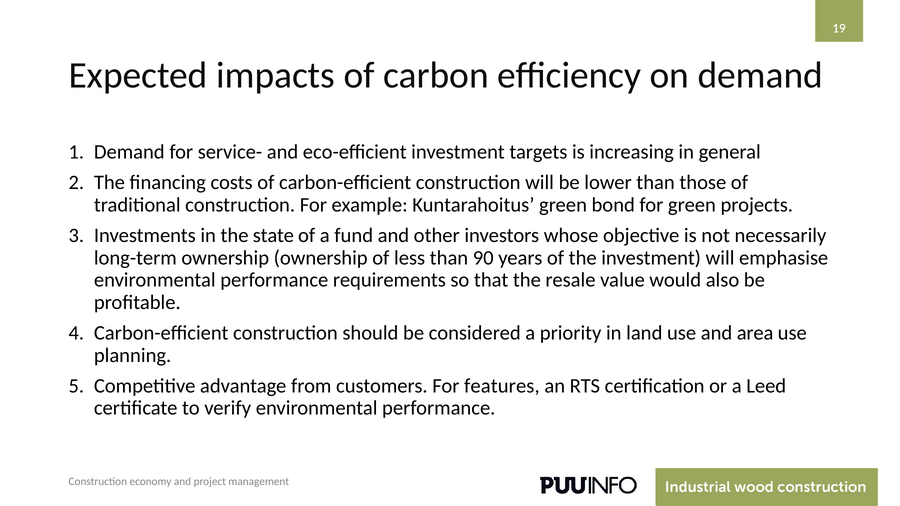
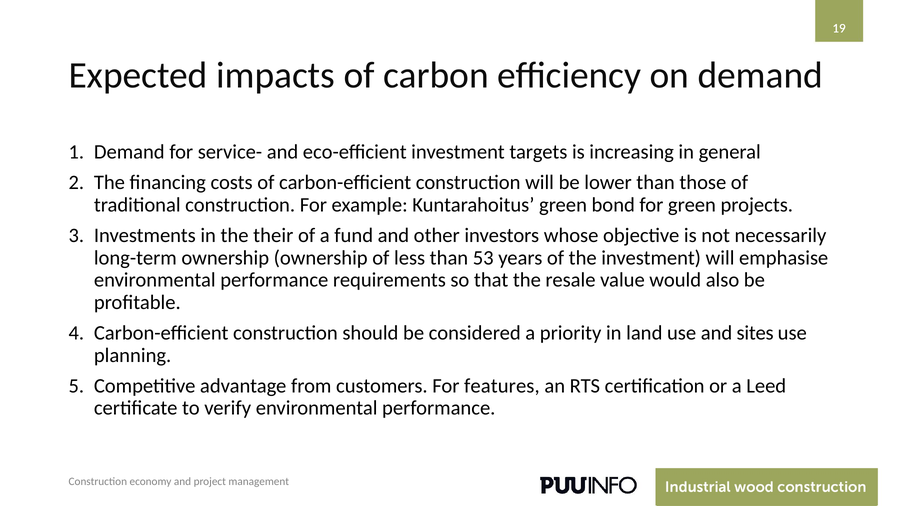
state: state -> their (273, 236)
90: 90 -> 53 (483, 258)
area: area -> sites (755, 333)
